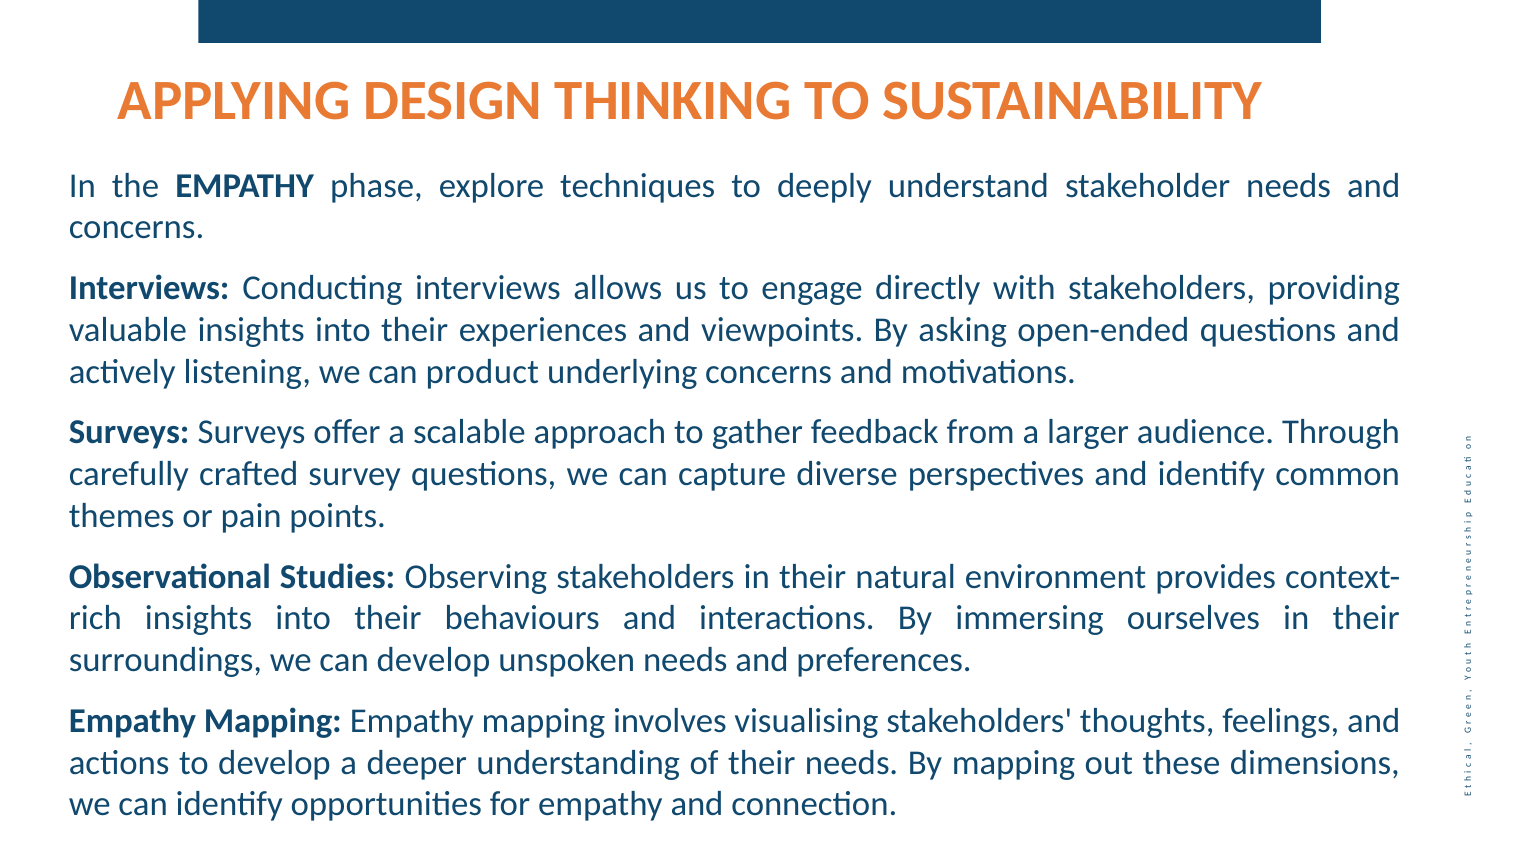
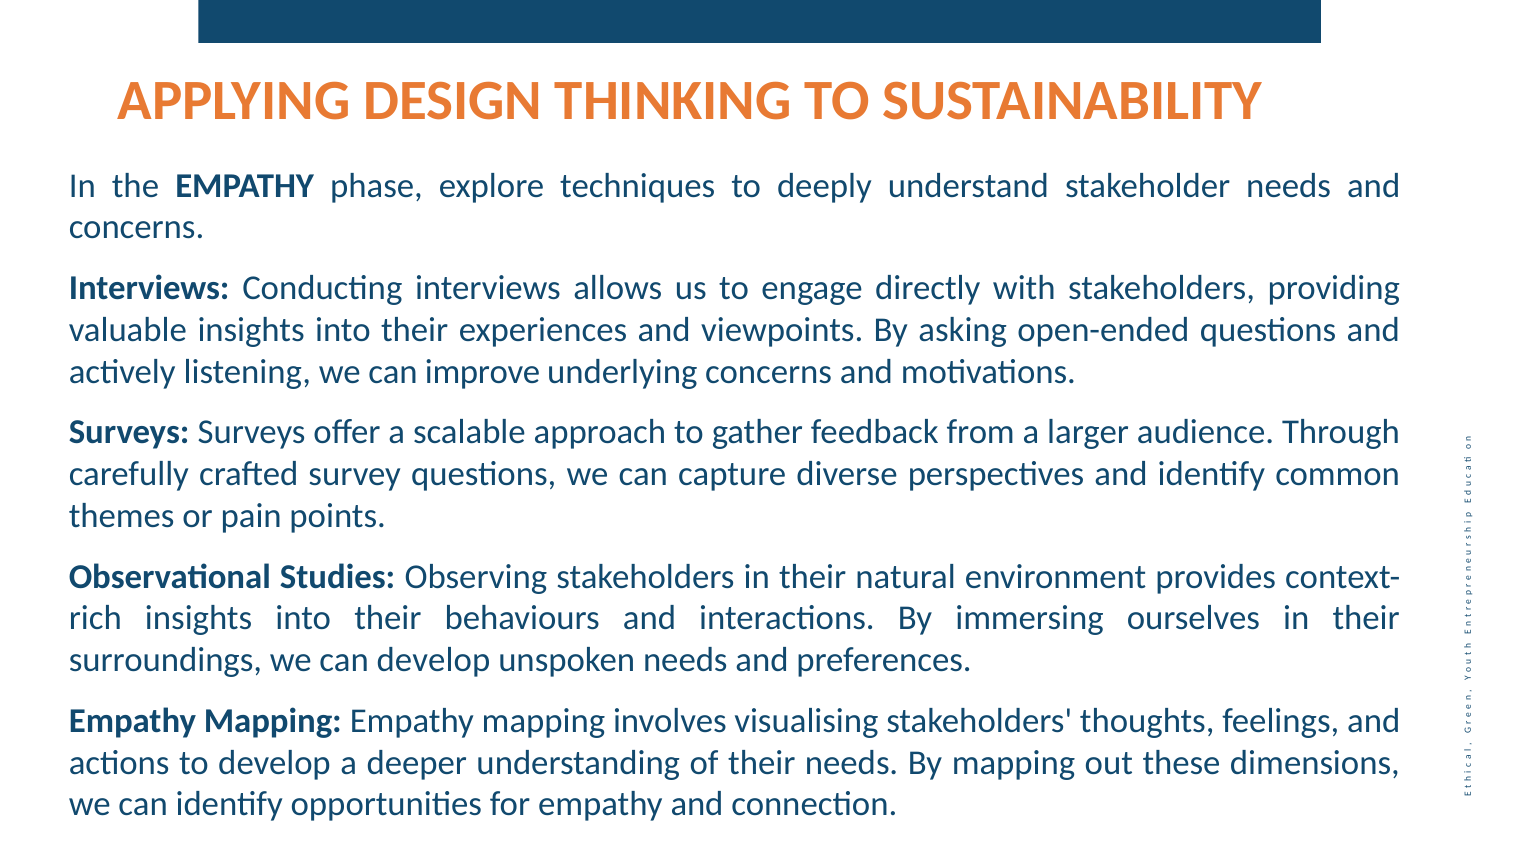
product: product -> improve (483, 372)
